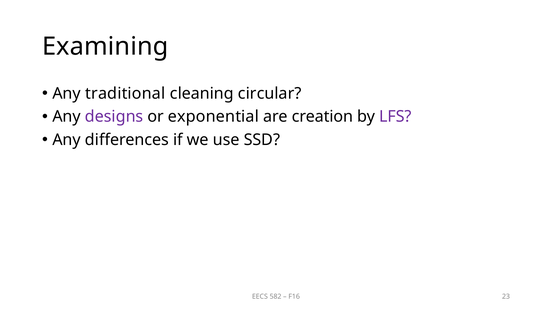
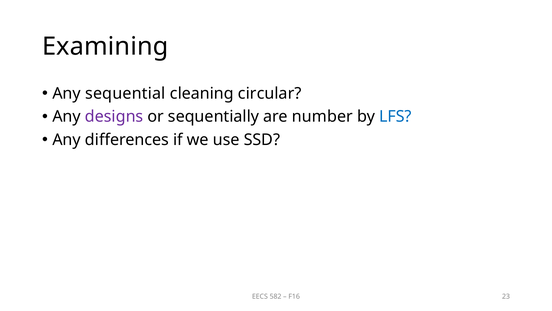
traditional: traditional -> sequential (125, 93)
exponential: exponential -> sequentially (214, 116)
creation: creation -> number (322, 116)
LFS colour: purple -> blue (395, 116)
